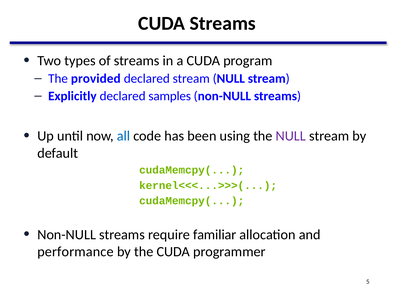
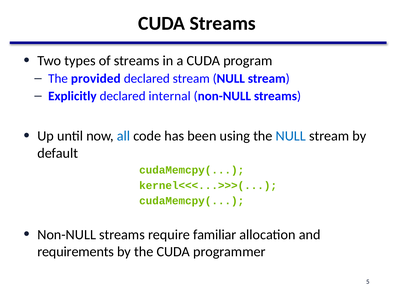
samples: samples -> internal (170, 96)
NULL colour: purple -> blue (291, 136)
performance: performance -> requirements (76, 251)
